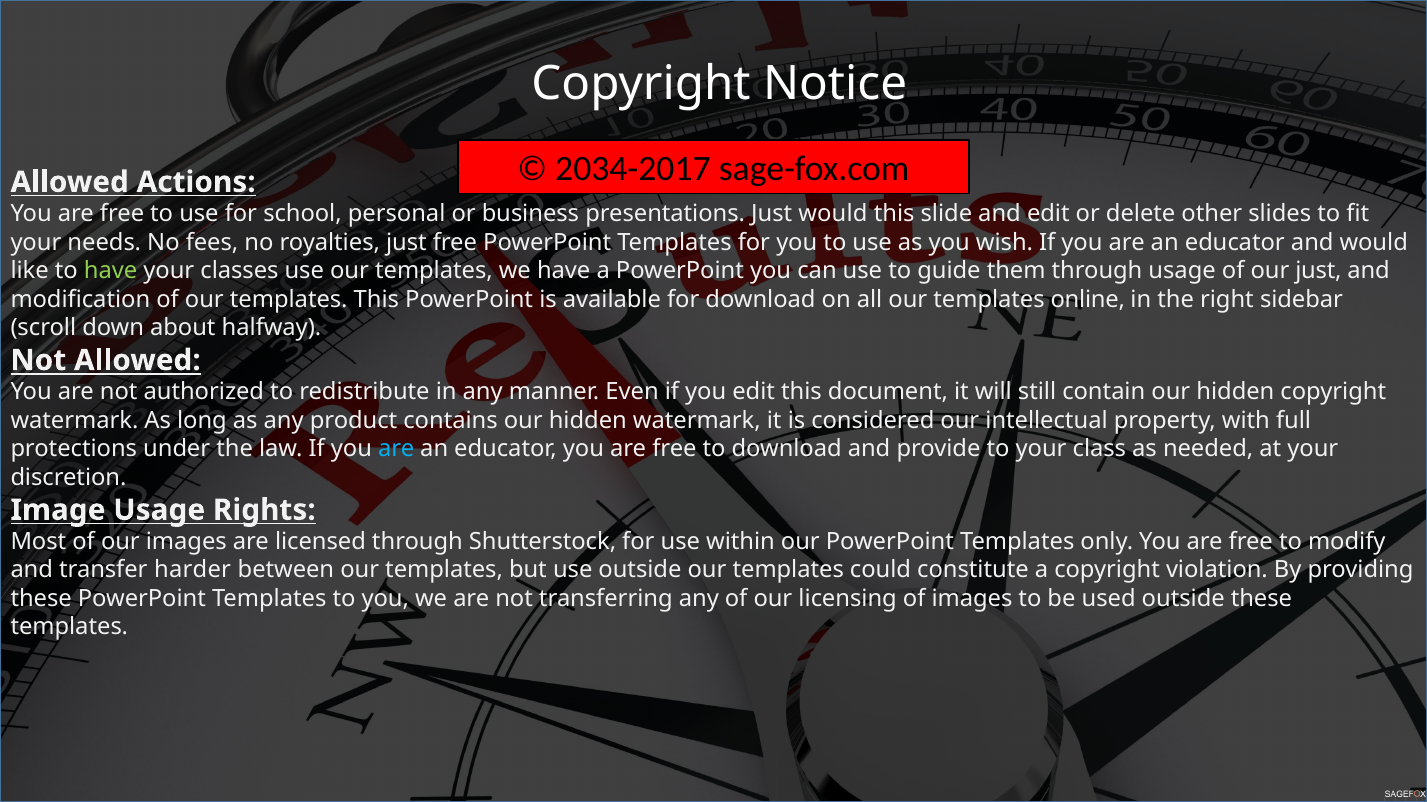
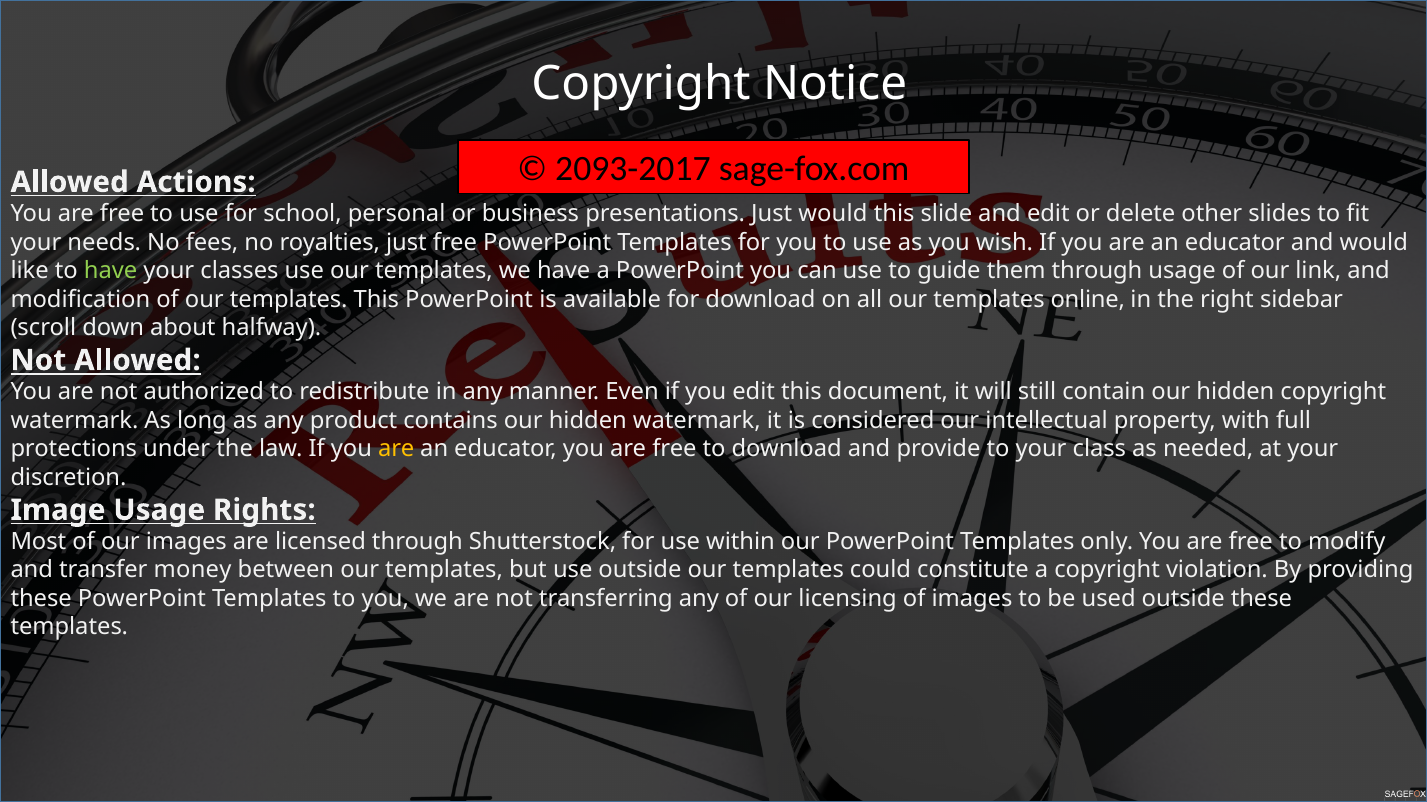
2034-2017: 2034-2017 -> 2093-2017 (633, 169)
our just: just -> link (1318, 271)
are colour: light blue -> yellow (396, 449)
harder: harder -> money (193, 571)
